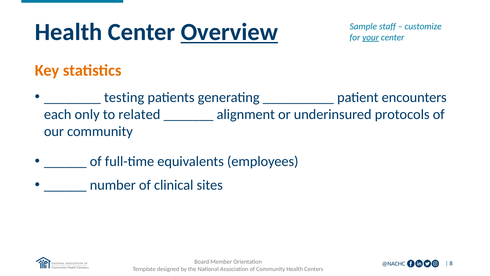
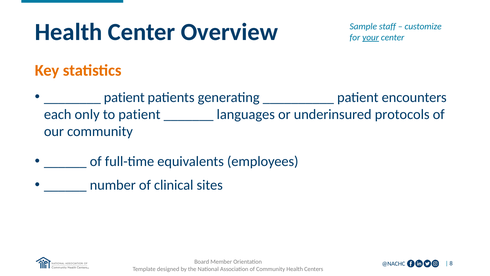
Overview underline: present -> none (229, 32)
testing: testing -> patient (124, 97)
to related: related -> patient (139, 114)
alignment: alignment -> languages (246, 114)
